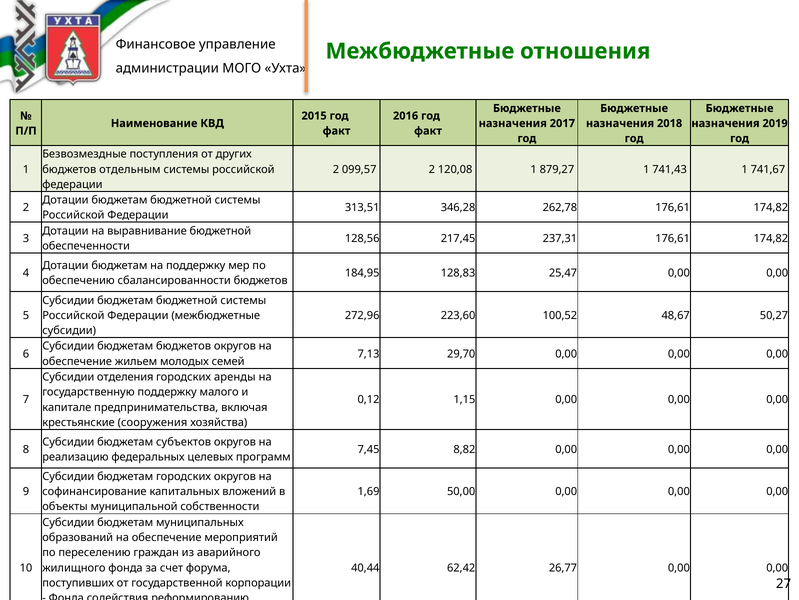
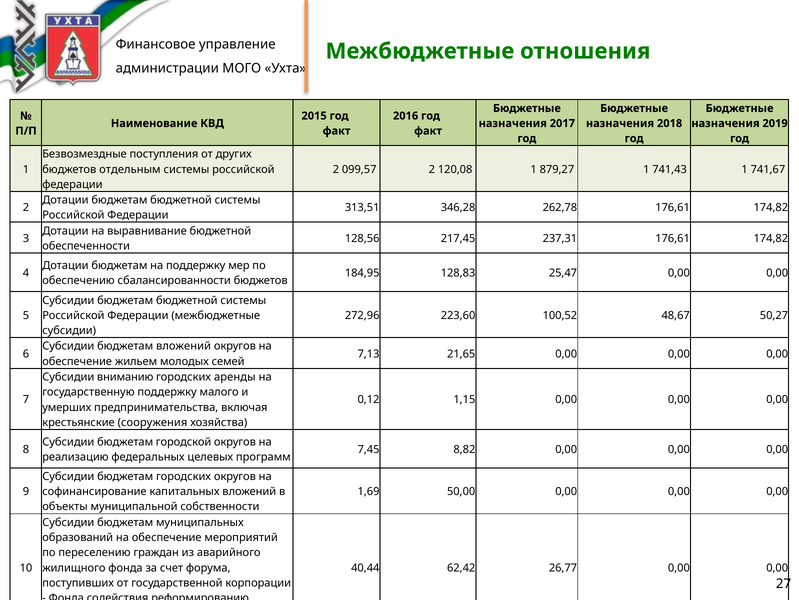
бюджетам бюджетов: бюджетов -> вложений (184, 346)
29,70: 29,70 -> 21,65 (461, 353)
отделения: отделения -> вниманию (125, 377)
капитале: капитале -> умерших (67, 407)
субъектов: субъектов -> городской (184, 441)
